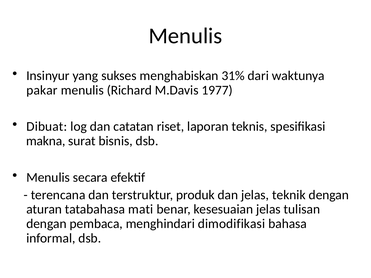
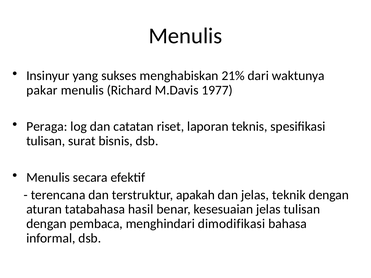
31%: 31% -> 21% (233, 76)
Dibuat: Dibuat -> Peraga (47, 127)
makna: makna -> tulisan (46, 141)
produk: produk -> apakah (195, 195)
mati: mati -> hasil (141, 209)
